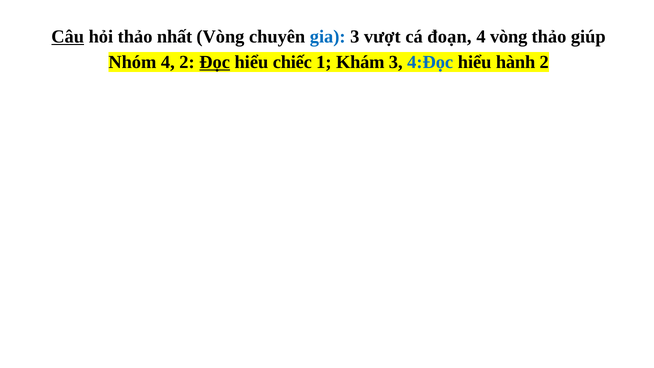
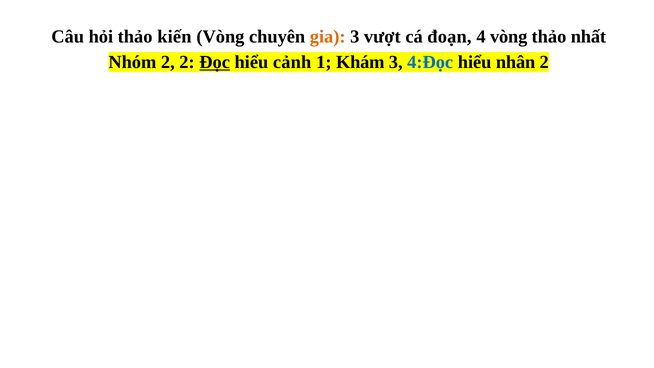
Câu underline: present -> none (68, 37)
nhất: nhất -> kiến (174, 37)
gia colour: blue -> orange (328, 37)
giúp: giúp -> nhất (588, 37)
Nhóm 4: 4 -> 2 (168, 62)
chiếc: chiếc -> cảnh (292, 62)
hành: hành -> nhân (516, 62)
